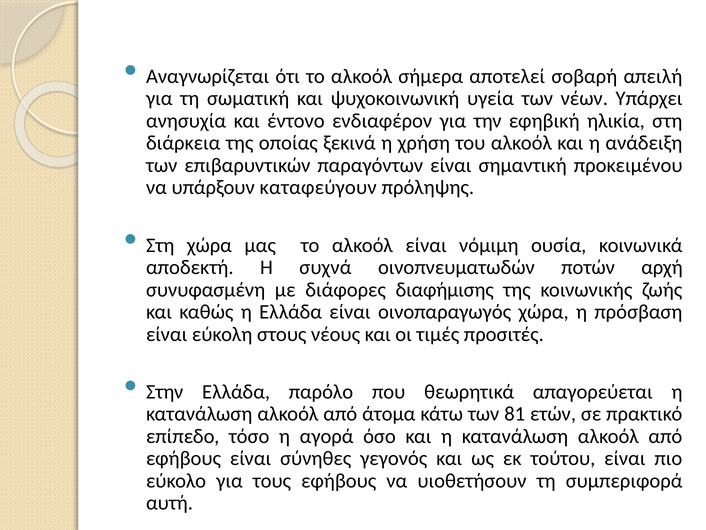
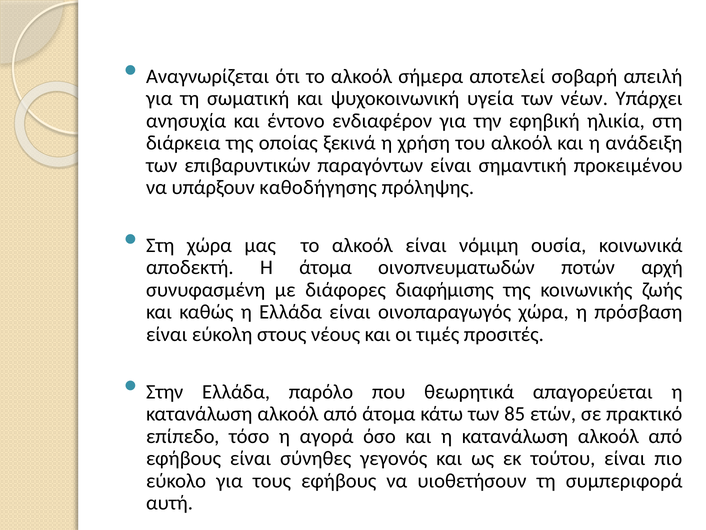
καταφεύγουν: καταφεύγουν -> καθοδήγησης (318, 187)
Η συχνά: συχνά -> άτομα (326, 267)
81: 81 -> 85 (515, 414)
